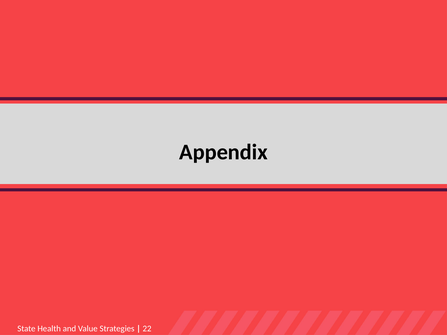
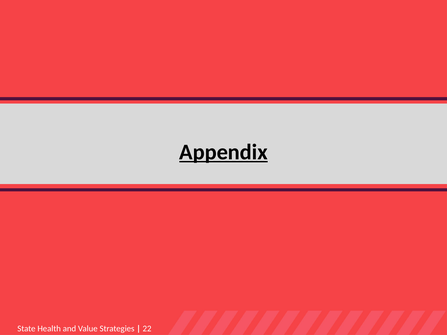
Appendix underline: none -> present (223, 152)
